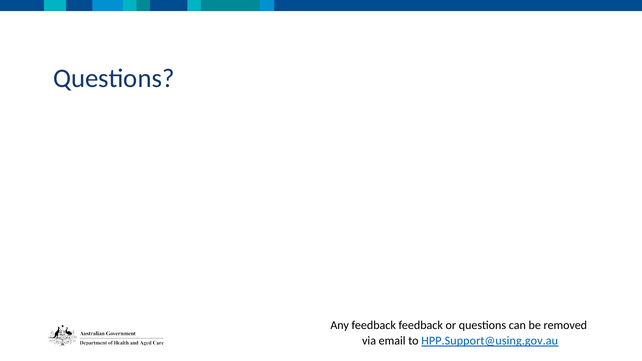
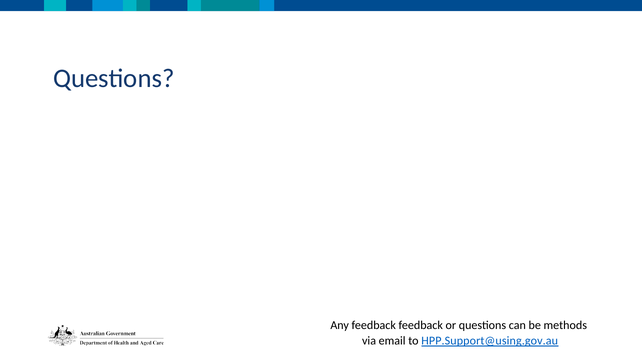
removed: removed -> methods (565, 325)
